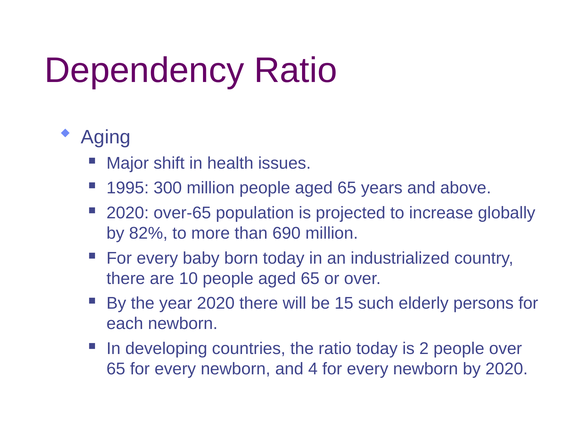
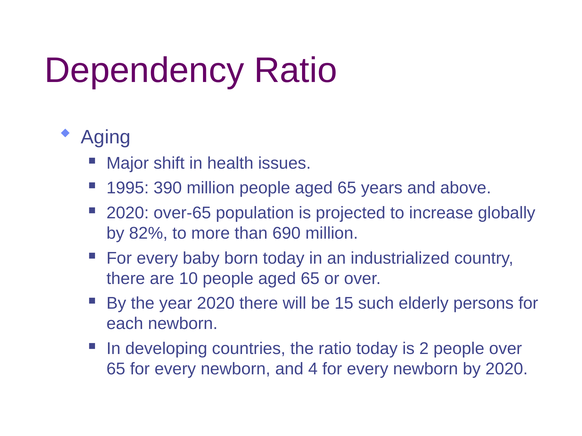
300: 300 -> 390 (168, 188)
